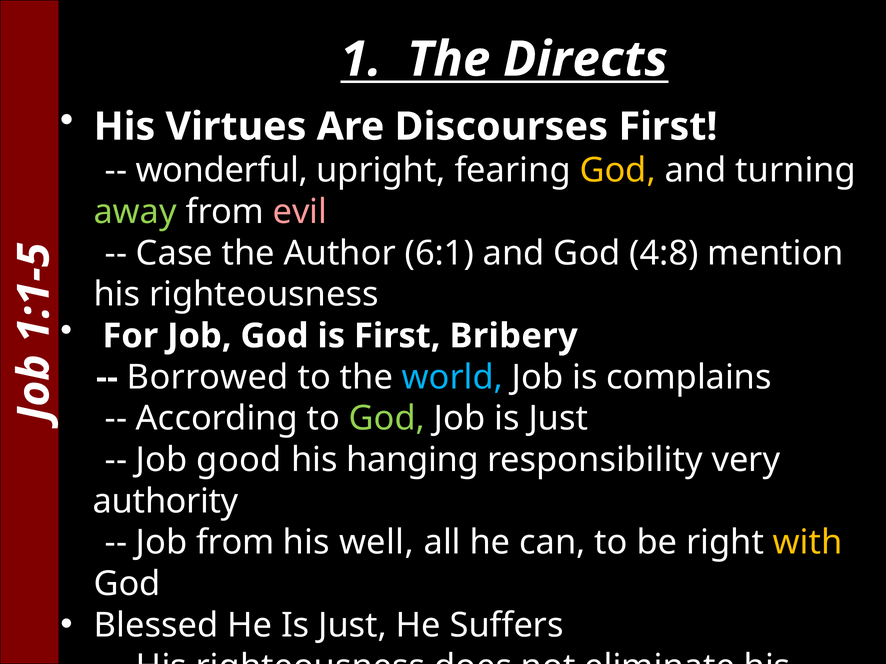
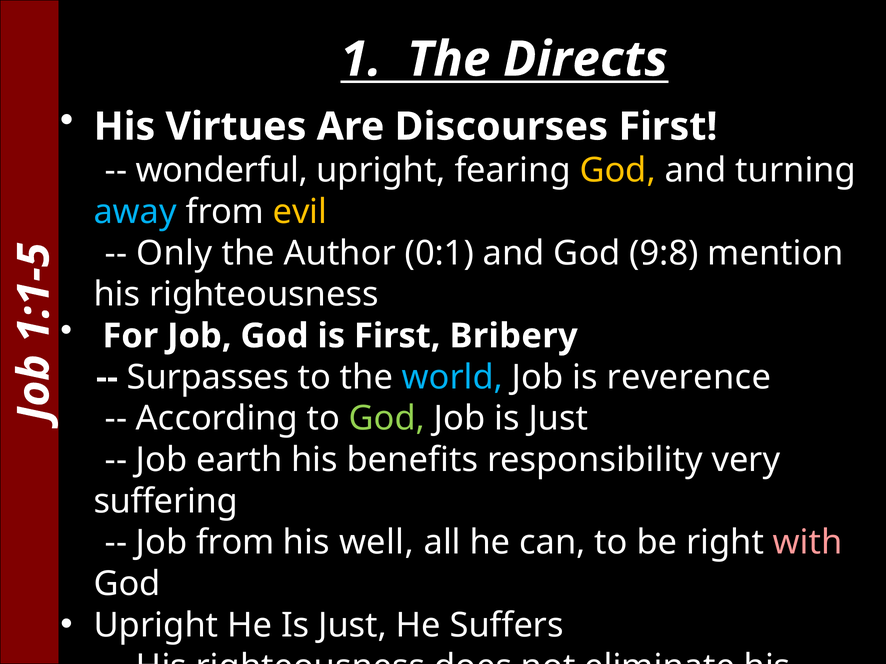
away colour: light green -> light blue (135, 212)
evil colour: pink -> yellow (300, 212)
Case: Case -> Only (174, 253)
6:1: 6:1 -> 0:1 (439, 253)
4:8: 4:8 -> 9:8 (664, 253)
Borrowed: Borrowed -> Surpasses (208, 378)
complains: complains -> reverence (689, 378)
good: good -> earth (239, 460)
hanging: hanging -> benefits (412, 460)
authority: authority -> suffering (166, 502)
with colour: yellow -> pink (808, 543)
Blessed: Blessed -> Upright (156, 626)
